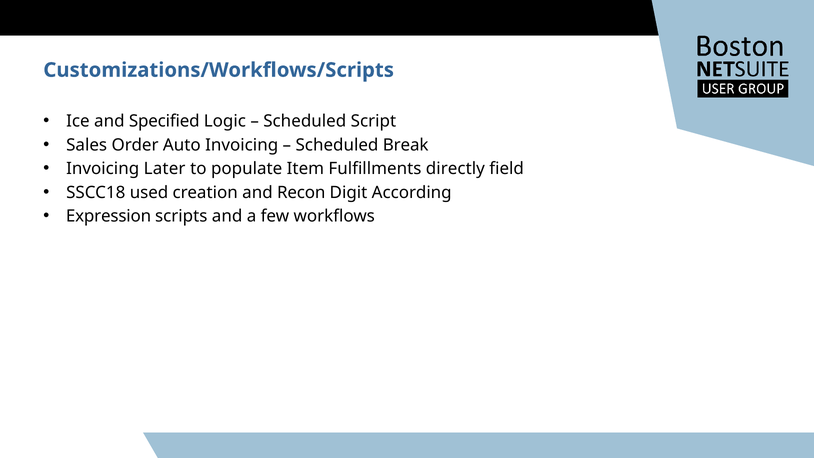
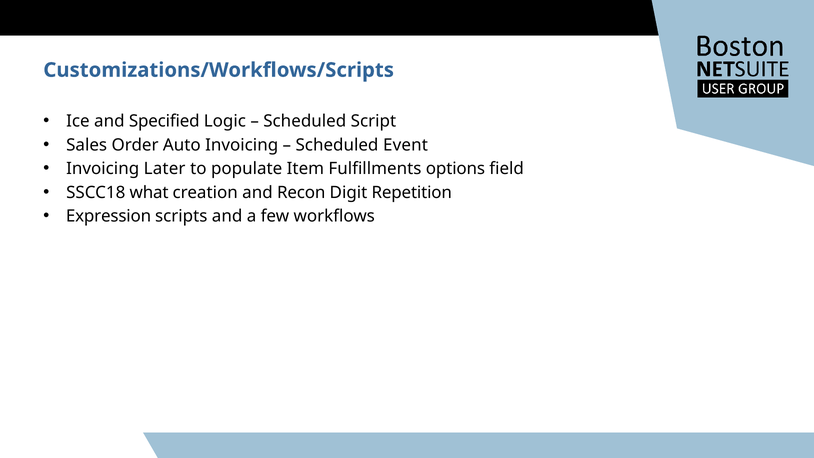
Break: Break -> Event (405, 145)
directly: directly -> options (455, 169)
used: used -> what (149, 192)
According: According -> Repetition (412, 192)
